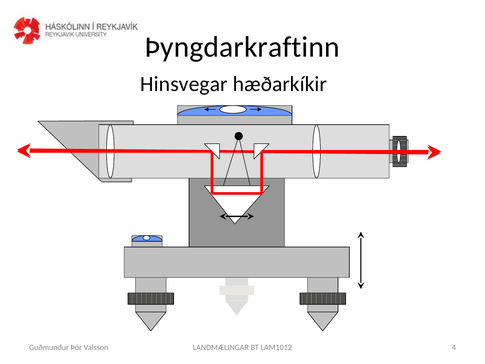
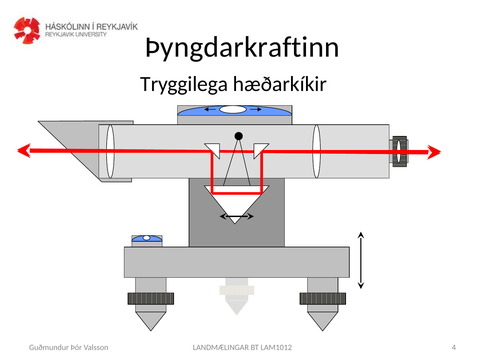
Hinsvegar: Hinsvegar -> Tryggilega (184, 84)
